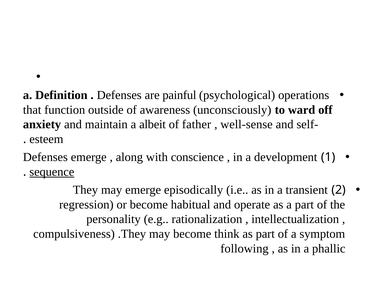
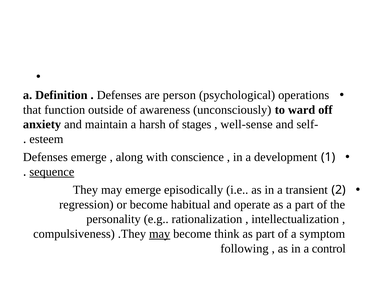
painful: painful -> person (179, 95)
albeit: albeit -> harsh (152, 125)
father: father -> stages (197, 125)
may underline: none -> present (160, 234)
phallic: phallic -> control (329, 249)
